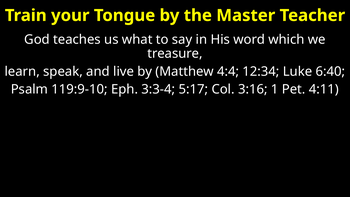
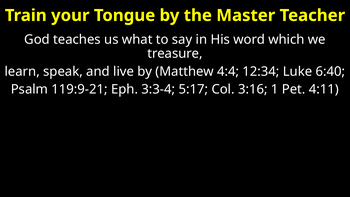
119:9-10: 119:9-10 -> 119:9-21 (80, 89)
